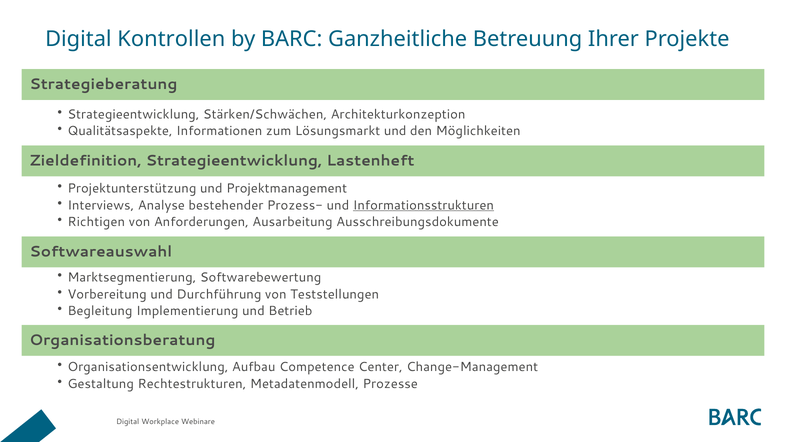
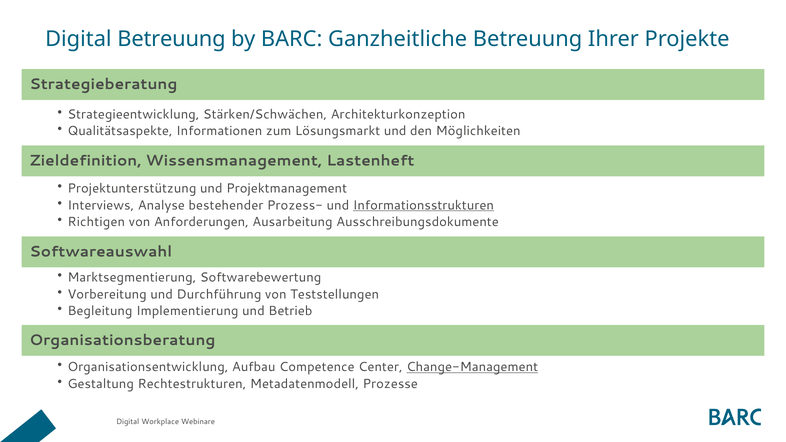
Digital Kontrollen: Kontrollen -> Betreuung (171, 39)
Zieldefinition Strategieentwicklung: Strategieentwicklung -> Wissensmanagement (234, 161)
Change-Management underline: none -> present (472, 367)
